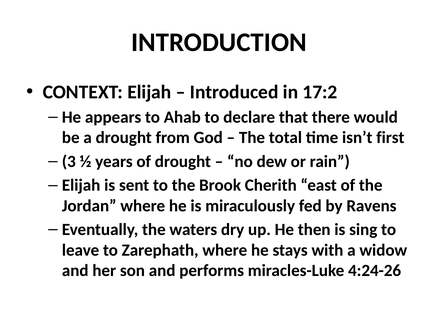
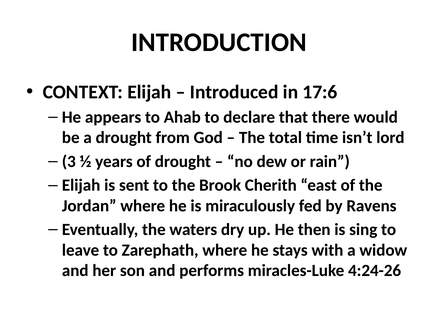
17:2: 17:2 -> 17:6 (320, 92)
first: first -> lord (390, 137)
